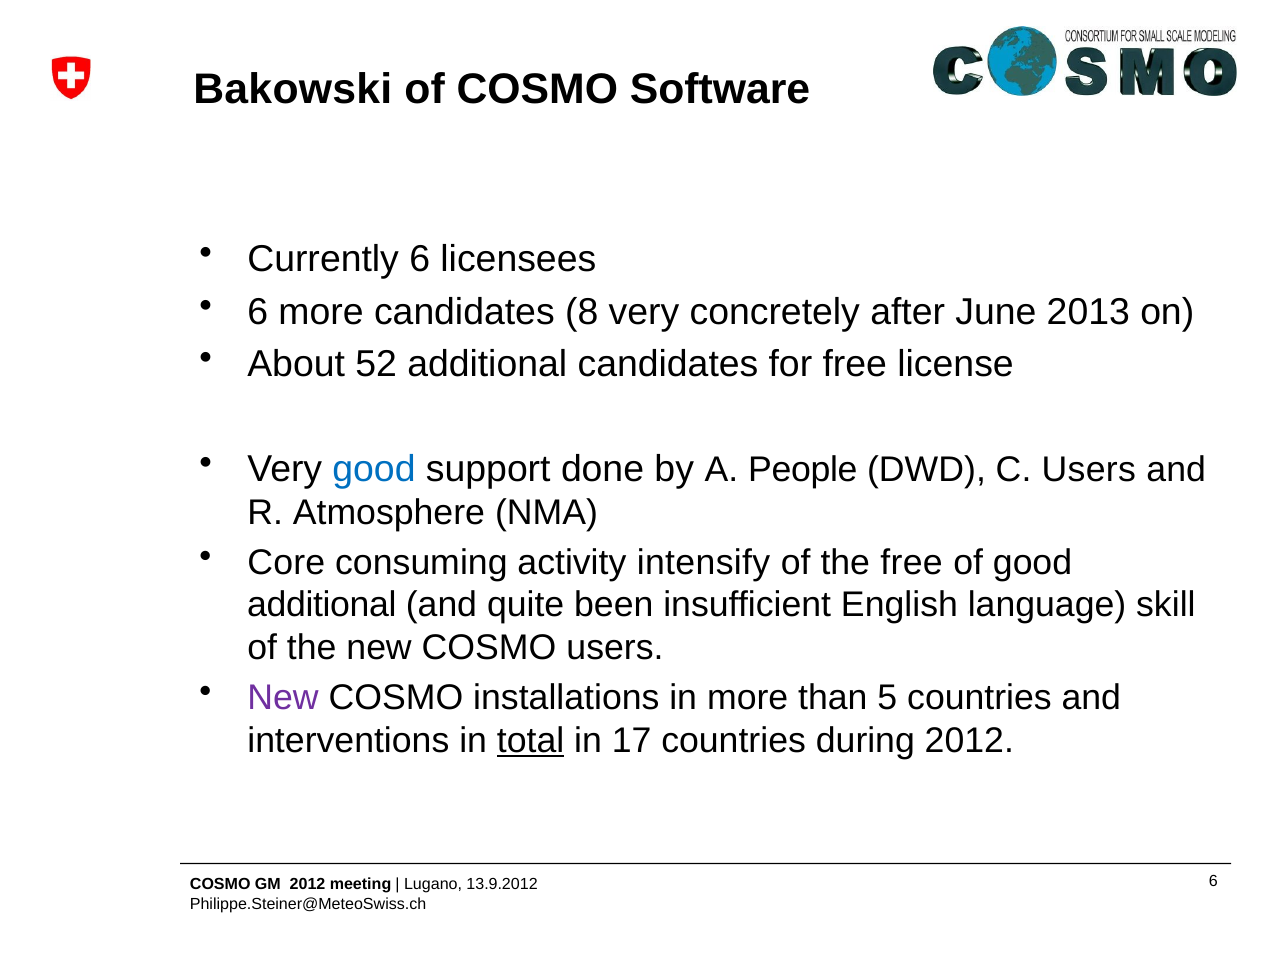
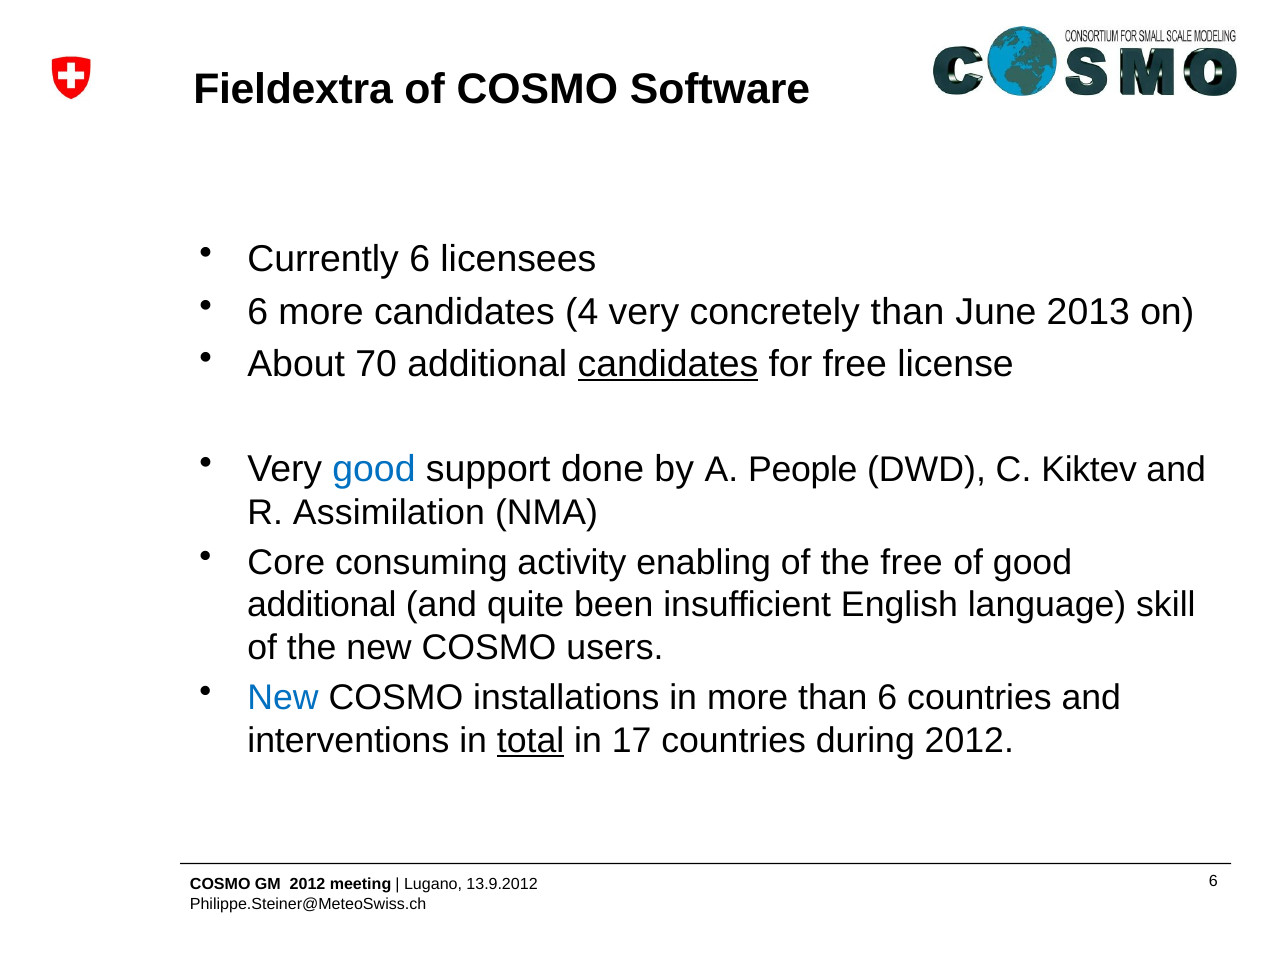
Bakowski: Bakowski -> Fieldextra (293, 89)
8: 8 -> 4 (582, 312)
concretely after: after -> than (907, 312)
52: 52 -> 70 (376, 364)
candidates underline: none -> present (668, 364)
C Users: Users -> Kiktev (1089, 470)
Atmosphere: Atmosphere -> Assimilation (389, 513)
intensify: intensify -> enabling (704, 563)
New colour: purple -> blue (283, 698)
than 5: 5 -> 6 (887, 698)
